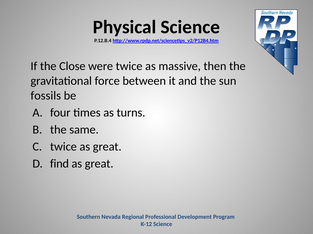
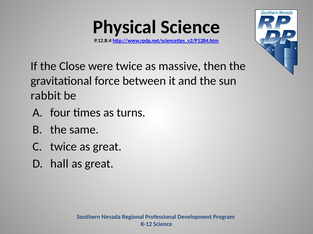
fossils: fossils -> rabbit (46, 96)
find: find -> hall (59, 164)
